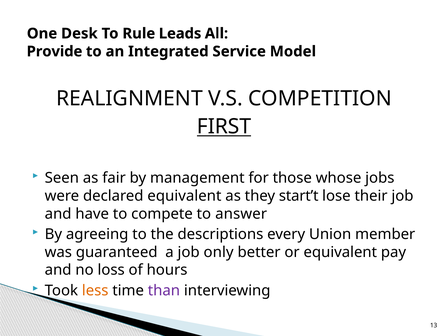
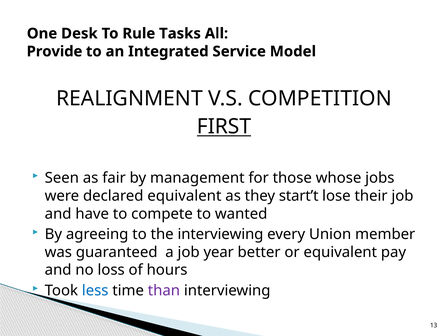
Leads: Leads -> Tasks (180, 34)
answer: answer -> wanted (241, 214)
the descriptions: descriptions -> interviewing (220, 234)
only: only -> year (219, 252)
less colour: orange -> blue (95, 290)
